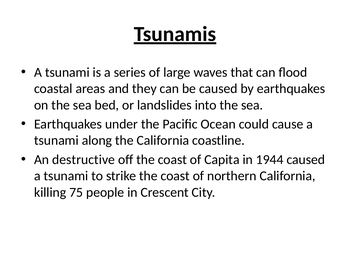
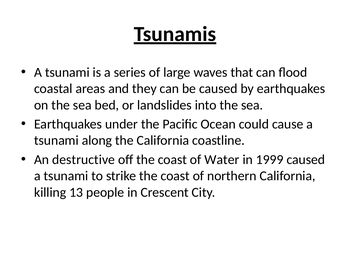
Capita: Capita -> Water (222, 159)
1944: 1944 -> 1999 (270, 159)
75: 75 -> 13 (76, 192)
